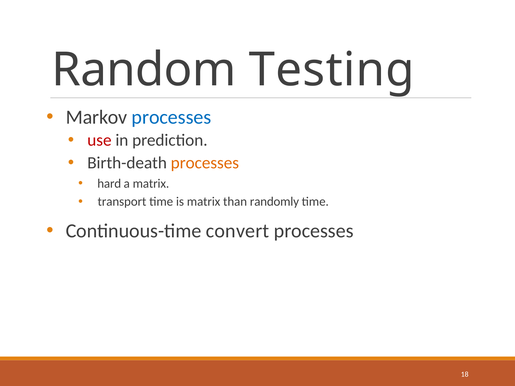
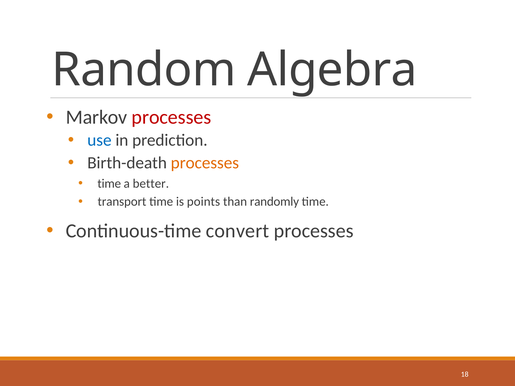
Testing: Testing -> Algebra (332, 70)
processes colour: blue -> red (171, 117)
use colour: red -> blue (99, 140)
hard: hard -> time (109, 184)
a matrix: matrix -> better (151, 184)
is matrix: matrix -> points (204, 202)
